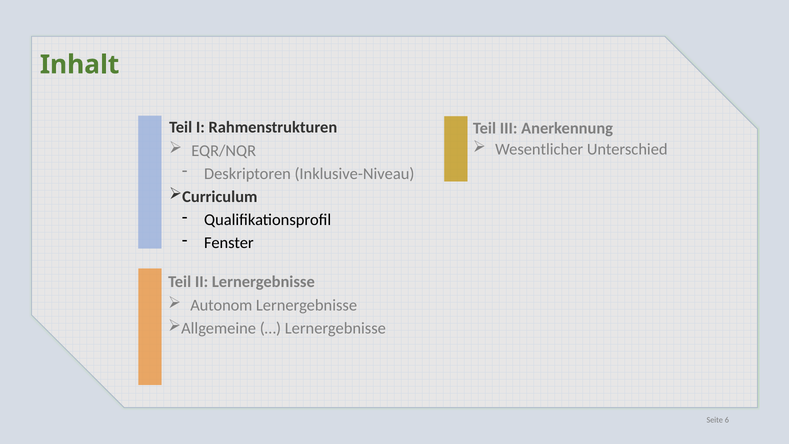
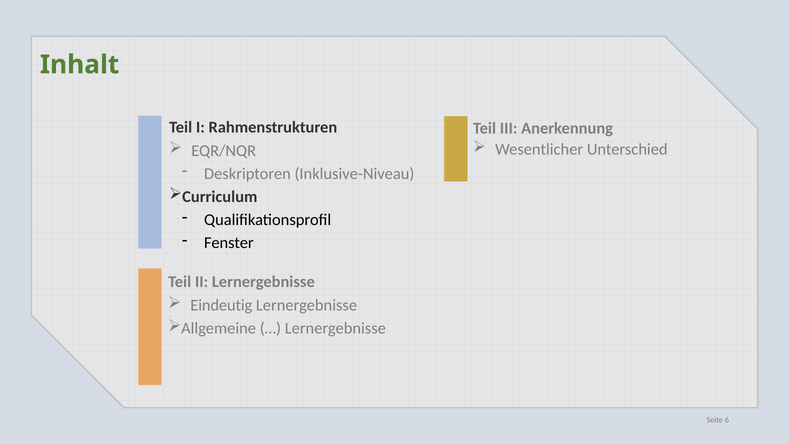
Autonom: Autonom -> Eindeutig (221, 305)
